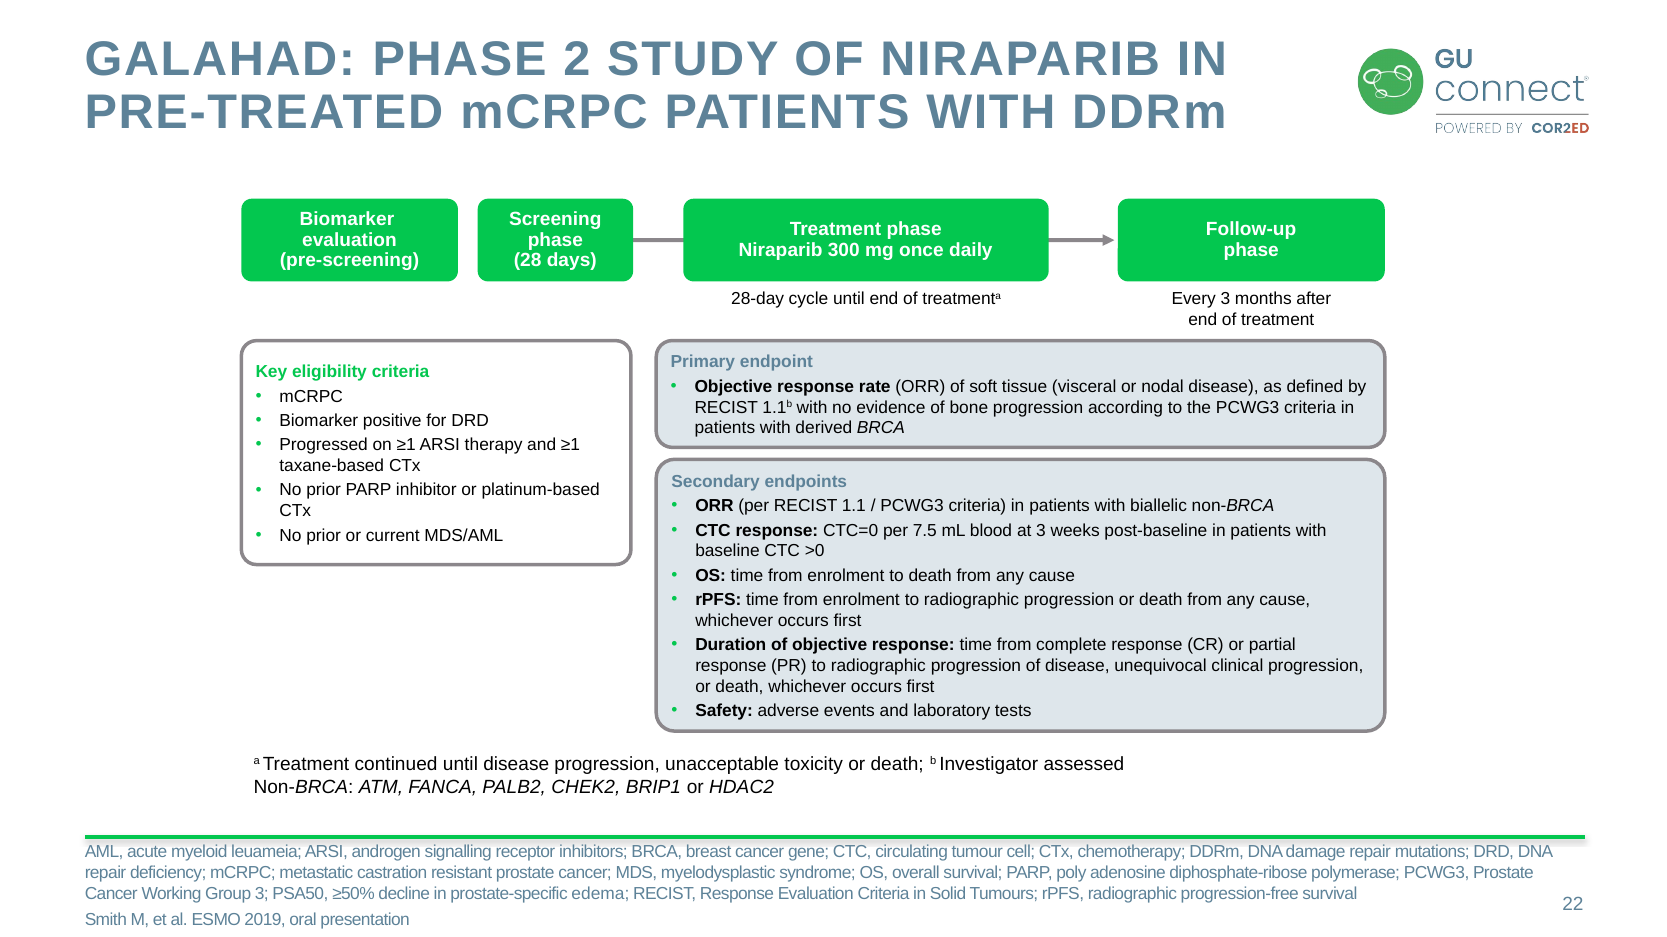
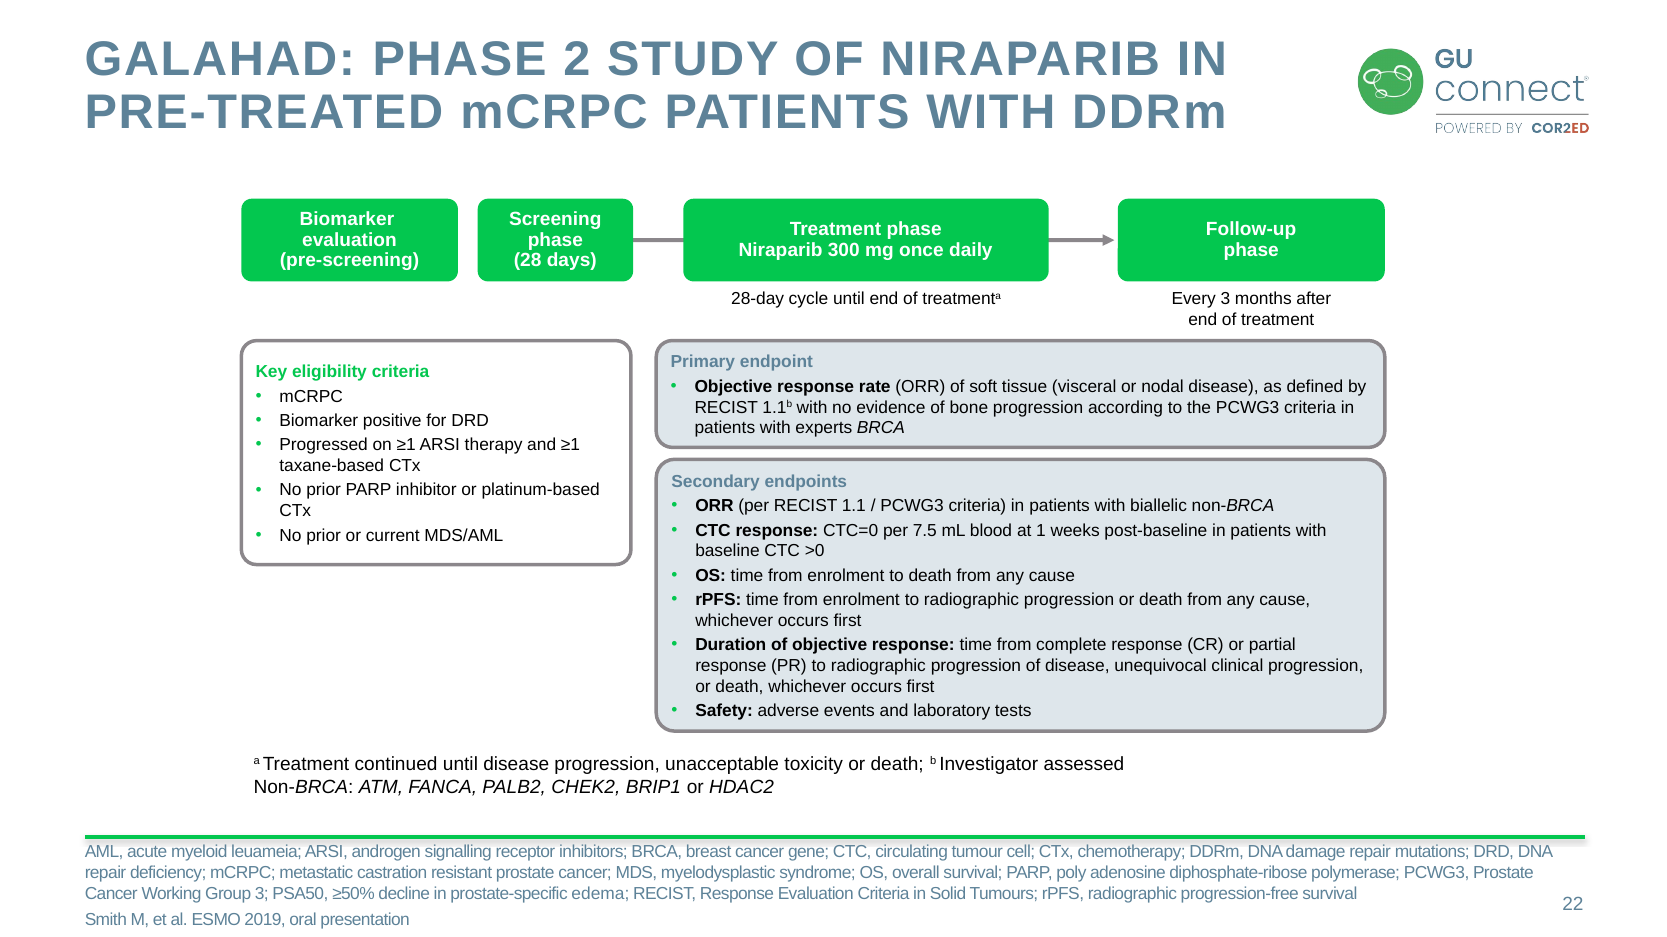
derived: derived -> experts (824, 429)
at 3: 3 -> 1 (1041, 531)
